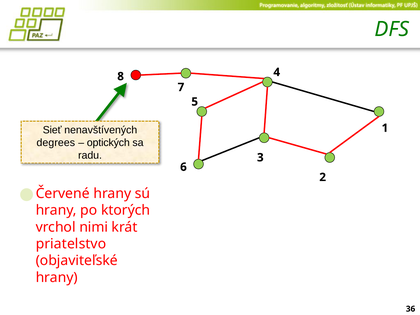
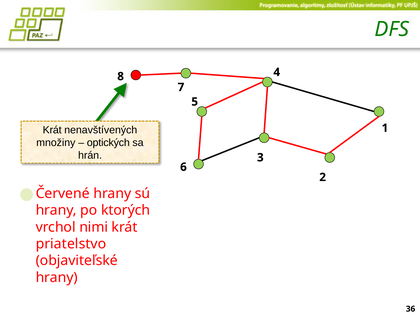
Sieť: Sieť -> Krát (52, 130)
degrees: degrees -> množiny (56, 143)
radu: radu -> hrán (90, 155)
